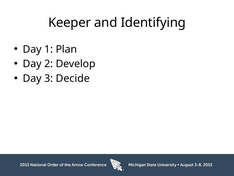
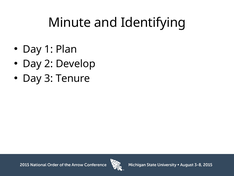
Keeper: Keeper -> Minute (70, 23)
Decide: Decide -> Tenure (73, 78)
